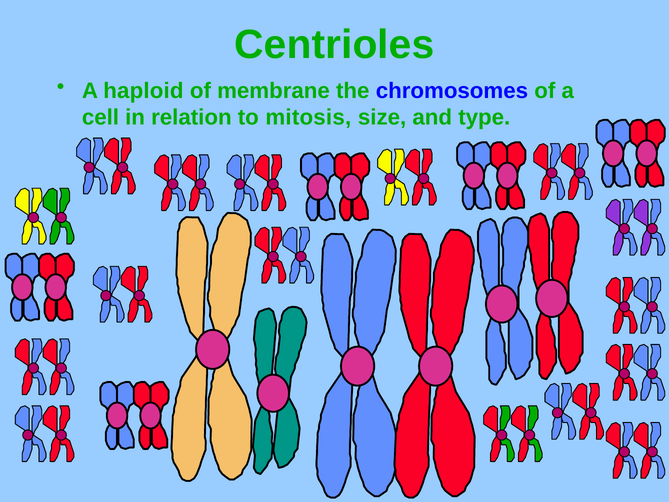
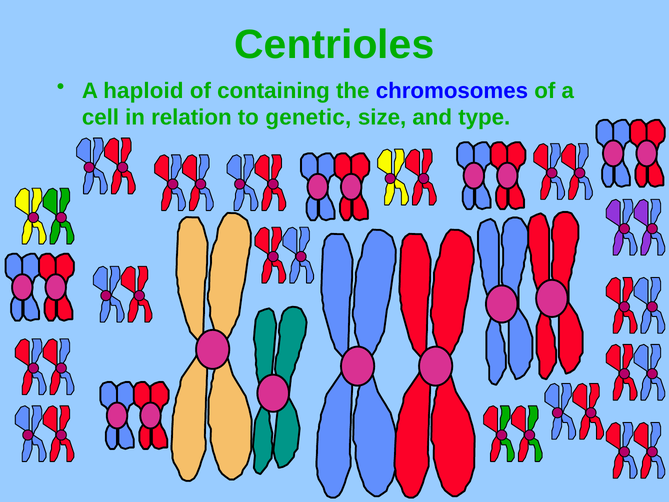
membrane: membrane -> containing (273, 91)
mitosis: mitosis -> genetic (308, 117)
